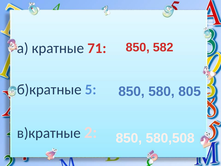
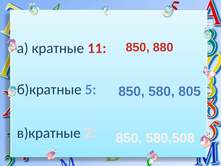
582: 582 -> 880 (163, 47)
71: 71 -> 11 (97, 48)
